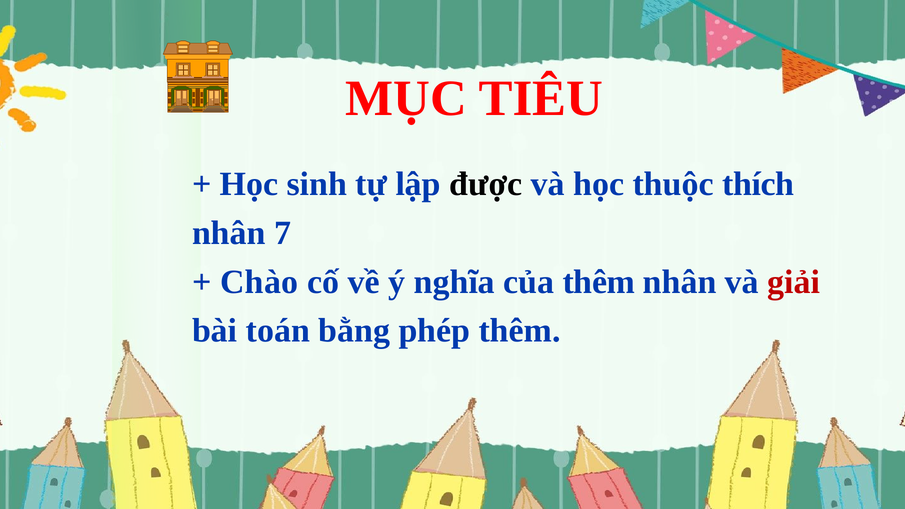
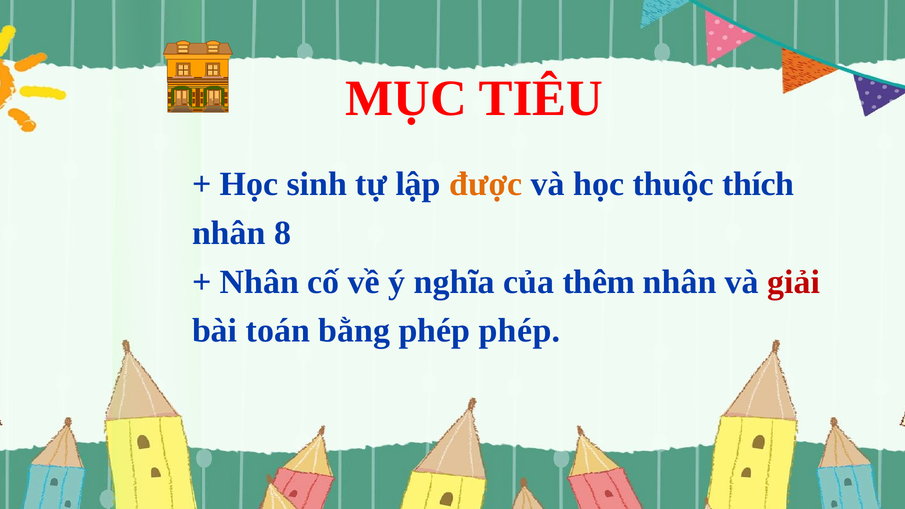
được colour: black -> orange (486, 184)
7: 7 -> 8 (283, 233)
Chào: Chào -> Nhân (259, 282)
phép thêm: thêm -> phép (519, 331)
